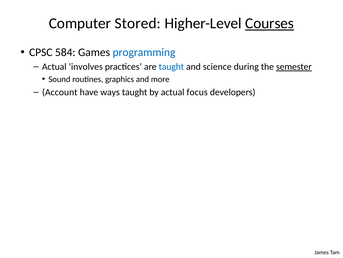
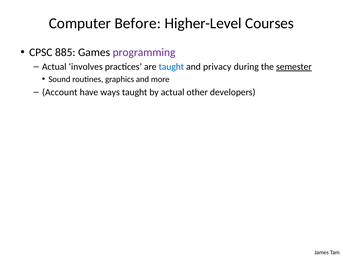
Stored: Stored -> Before (138, 23)
Courses underline: present -> none (270, 23)
584: 584 -> 885 (65, 52)
programming colour: blue -> purple (144, 52)
science: science -> privacy (217, 67)
focus: focus -> other (197, 92)
